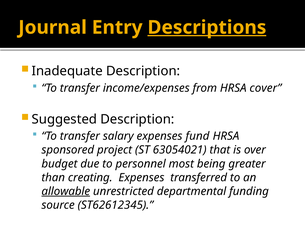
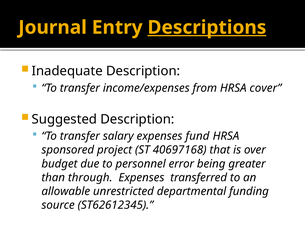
63054021: 63054021 -> 40697168 (180, 150)
most: most -> error (181, 164)
creating: creating -> through (90, 177)
allowable underline: present -> none (66, 191)
